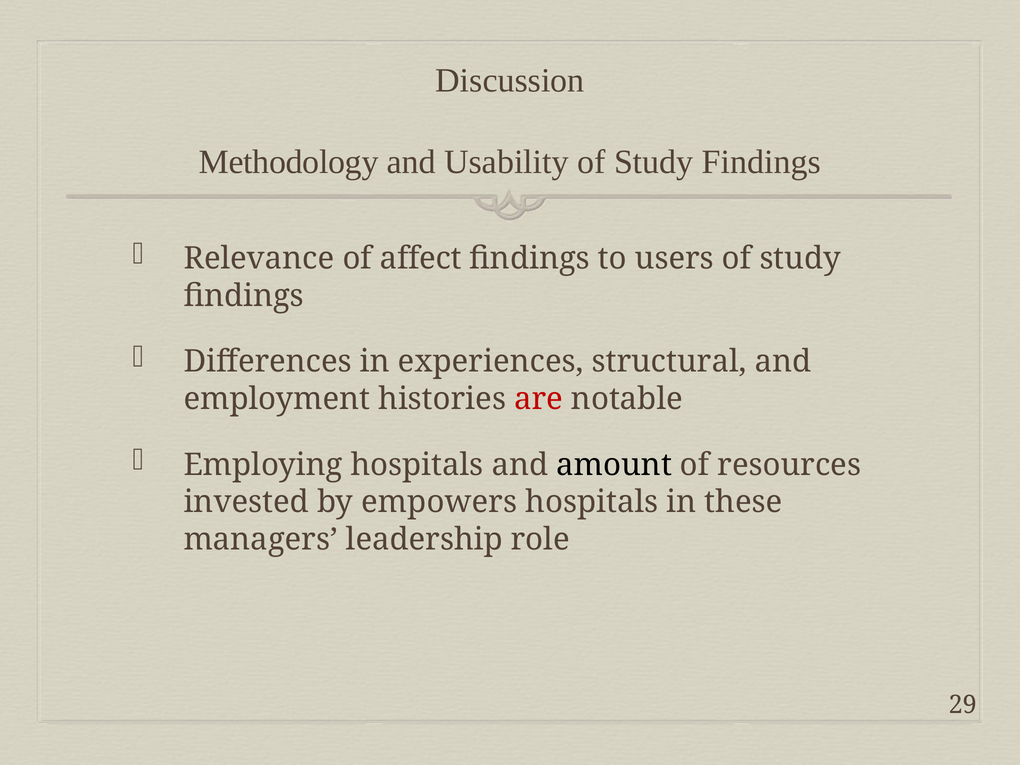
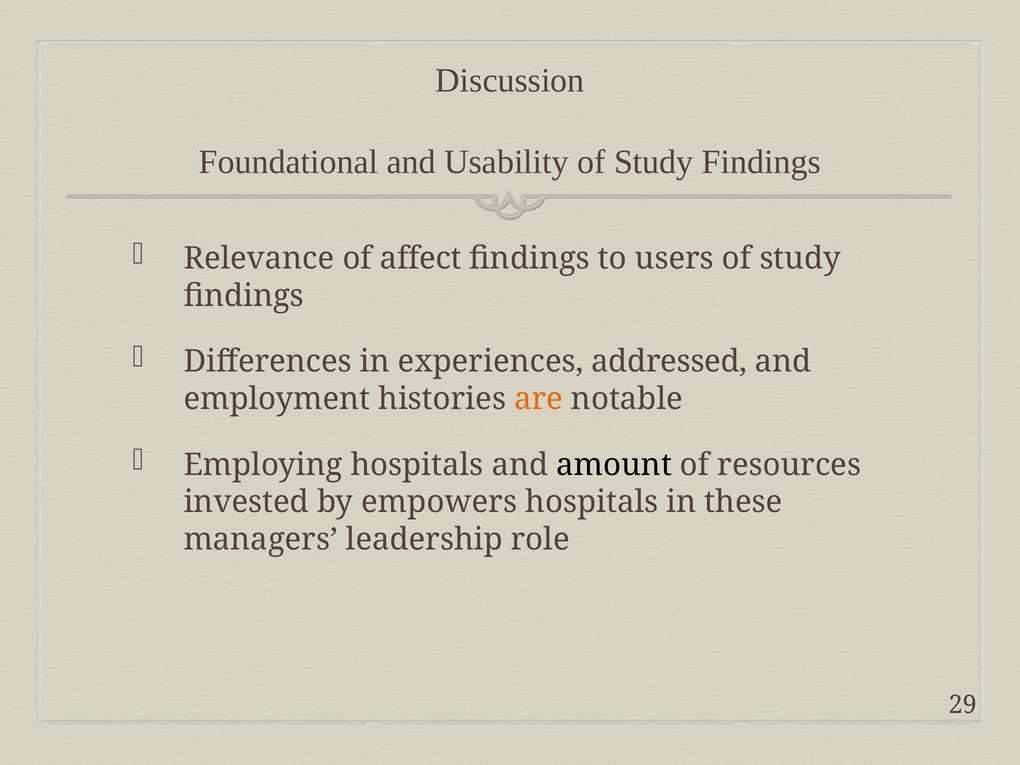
Methodology: Methodology -> Foundational (288, 162)
structural: structural -> addressed (669, 362)
are colour: red -> orange (539, 399)
